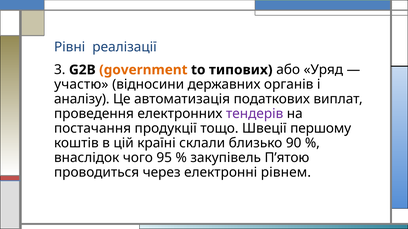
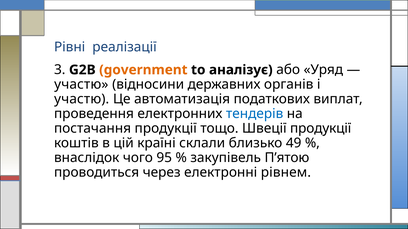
типових: типових -> аналізує (241, 70)
аналізу: аналізу -> участю (82, 99)
тендерів colour: purple -> blue (255, 114)
Швеції першому: першому -> продукції (321, 129)
90: 90 -> 49 (294, 143)
